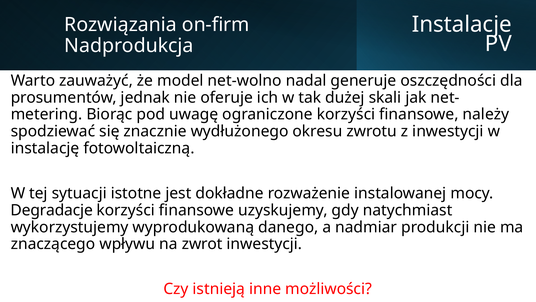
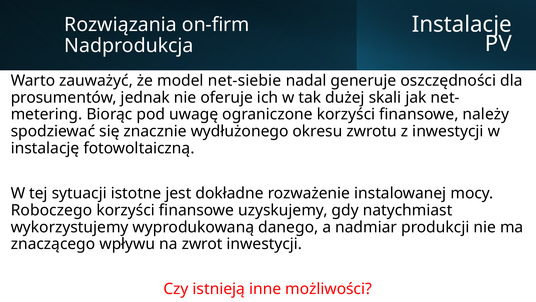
net-wolno: net-wolno -> net-siebie (245, 81)
Degradacje: Degradacje -> Roboczego (52, 210)
